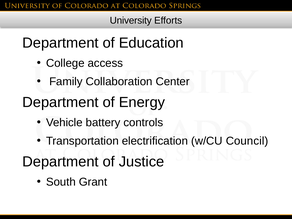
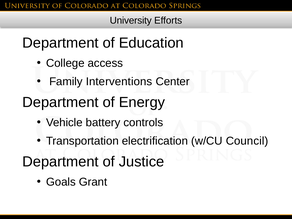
Collaboration: Collaboration -> Interventions (119, 82)
South: South -> Goals (61, 182)
